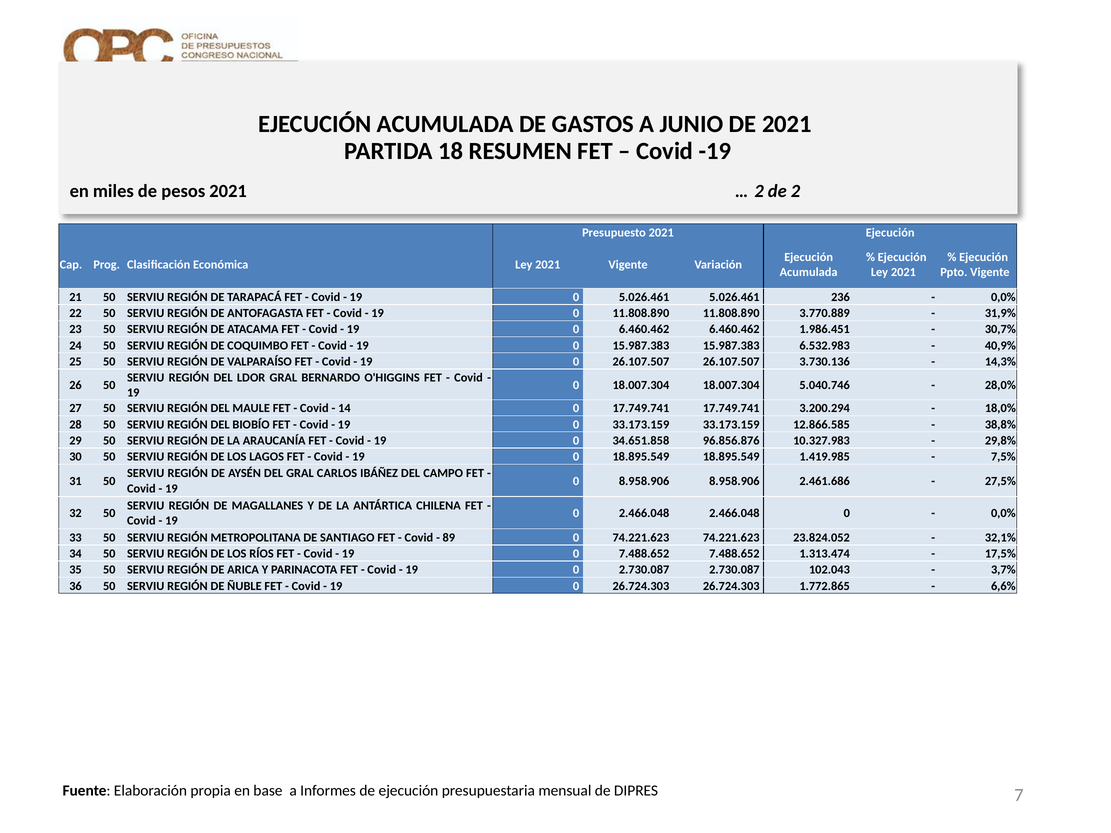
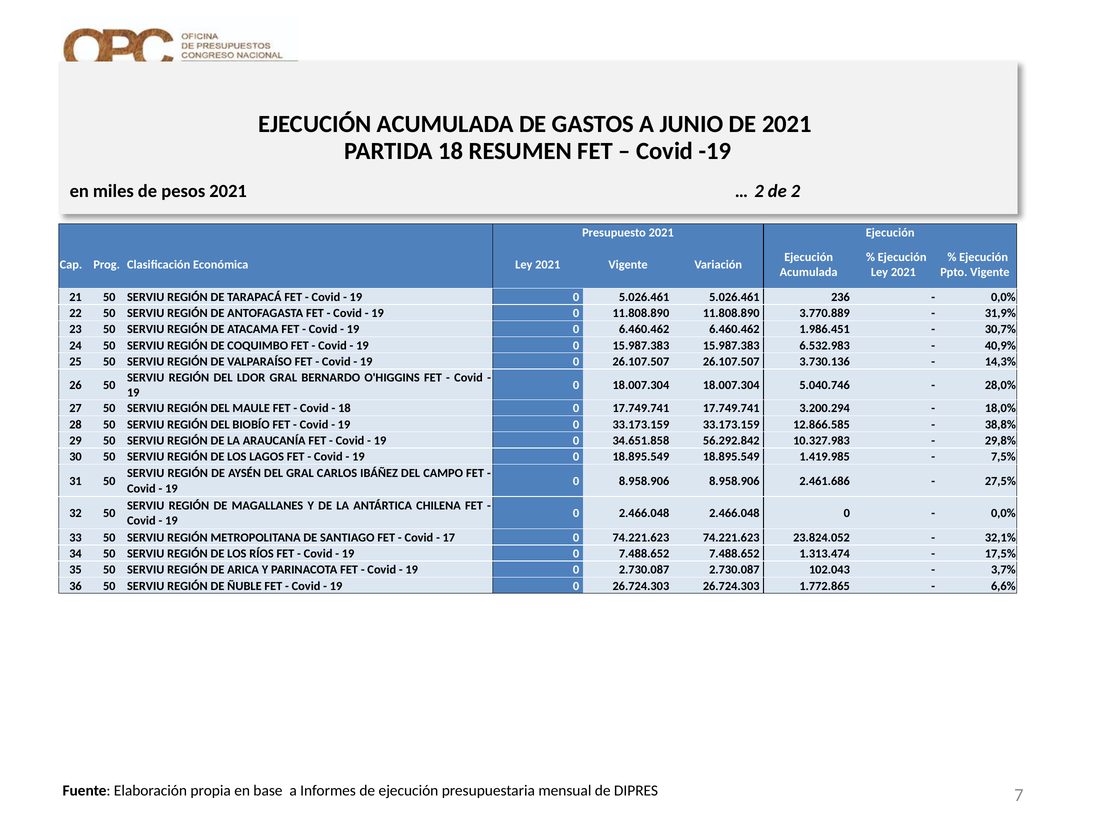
14: 14 -> 18 (344, 408)
96.856.876: 96.856.876 -> 56.292.842 (731, 441)
89: 89 -> 17 (449, 538)
